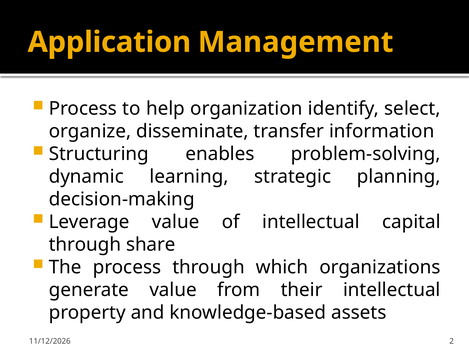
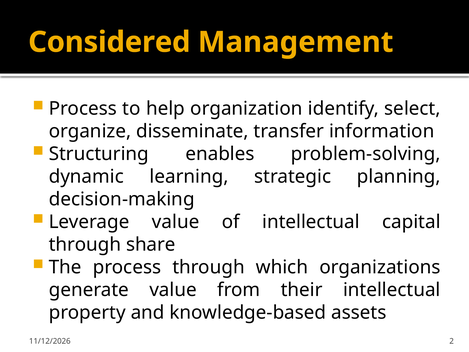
Application: Application -> Considered (109, 42)
